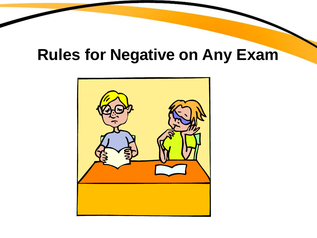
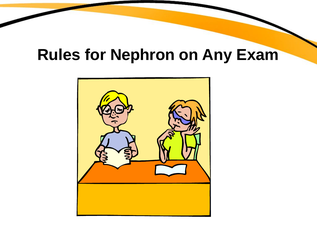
Negative: Negative -> Nephron (143, 55)
